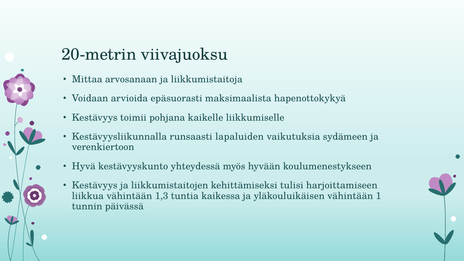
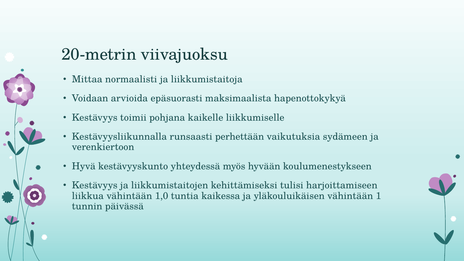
arvosanaan: arvosanaan -> normaalisti (131, 79)
lapaluiden: lapaluiden -> perhettään (240, 137)
1,3: 1,3 -> 1,0 (162, 196)
